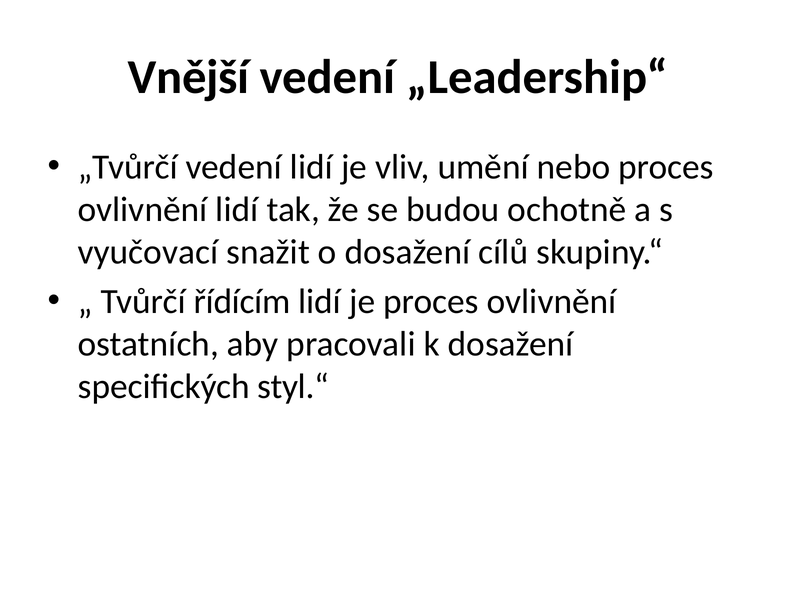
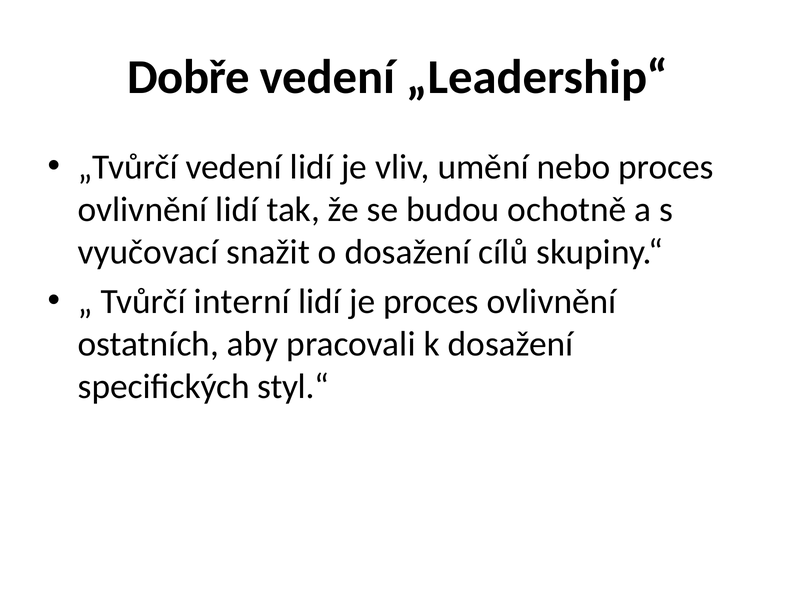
Vnější: Vnější -> Dobře (189, 77)
řídícím: řídícím -> interní (242, 302)
